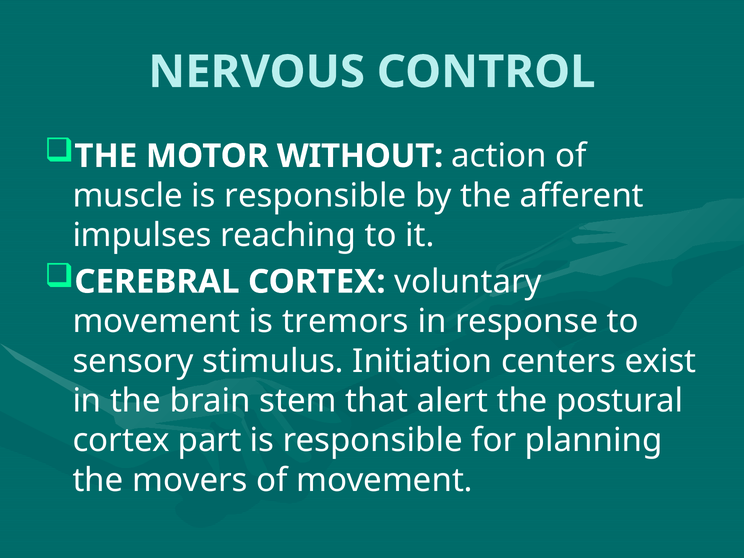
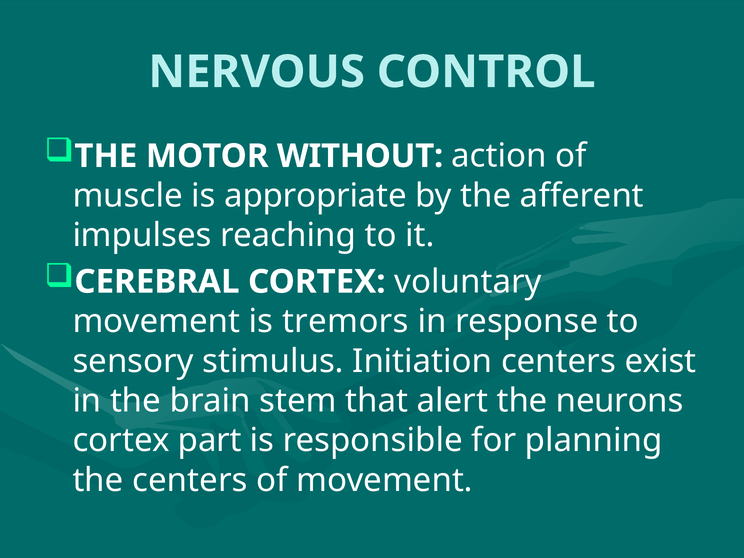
muscle is responsible: responsible -> appropriate (316, 196)
postural: postural -> neurons (620, 401)
the movers: movers -> centers (190, 480)
